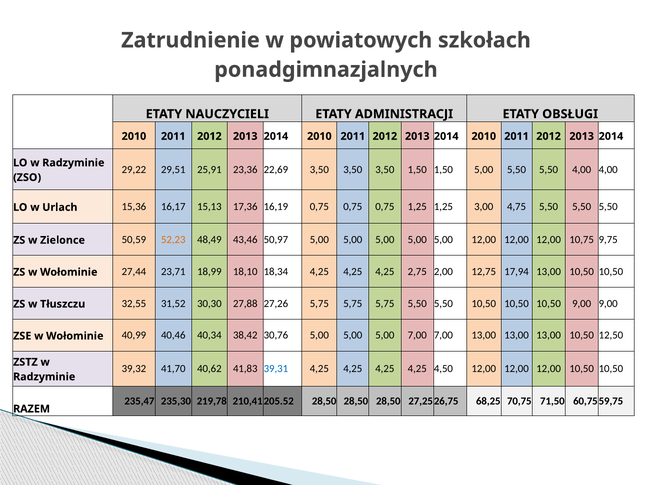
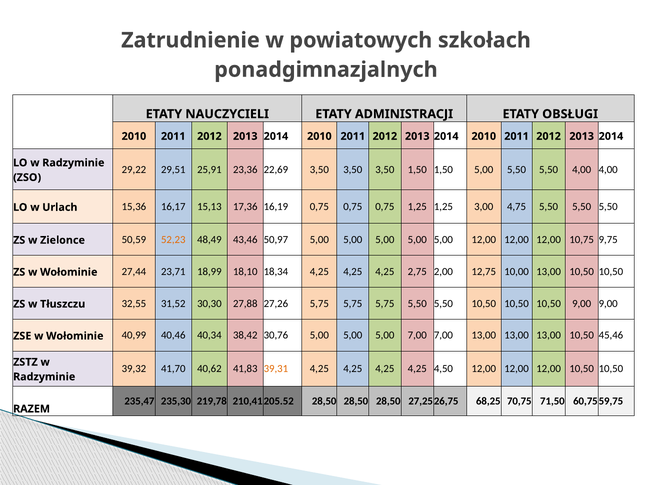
17,94: 17,94 -> 10,00 (517, 272)
12,50: 12,50 -> 45,46 (611, 336)
39,31 colour: blue -> orange (276, 369)
